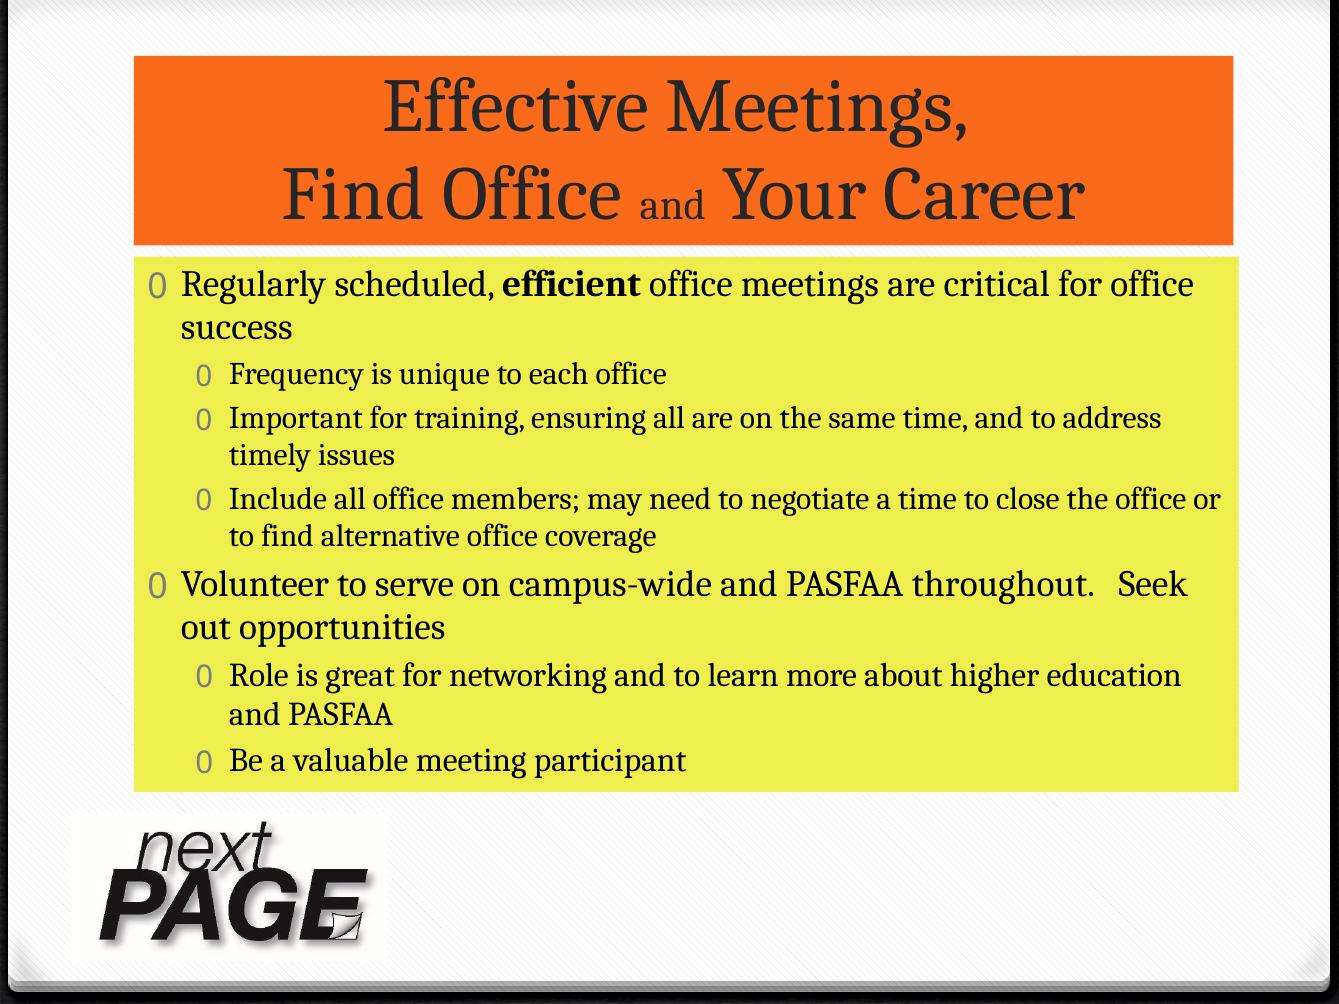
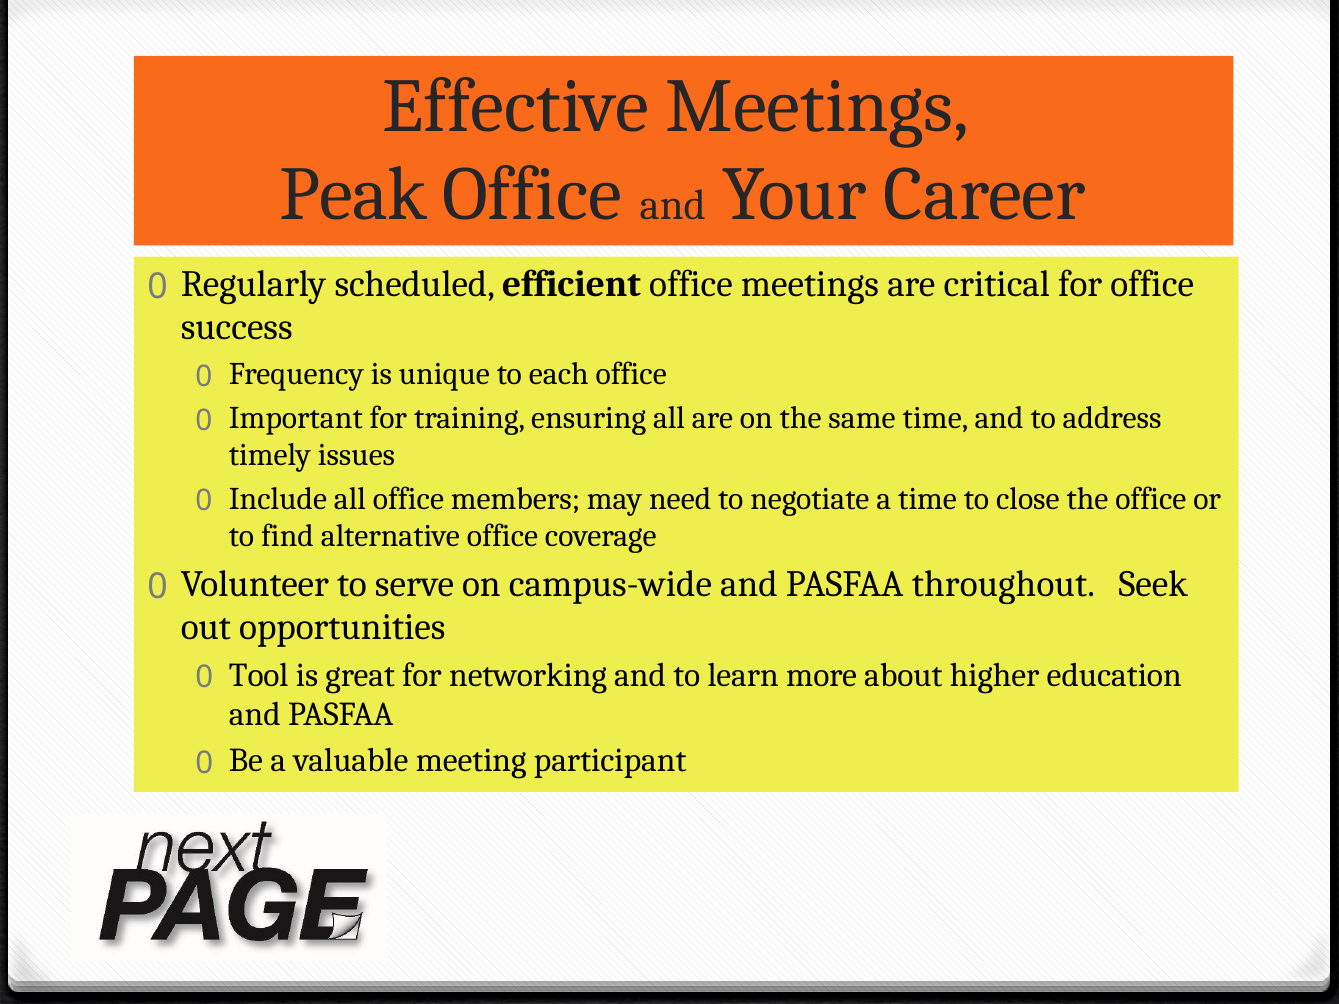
Find: Find -> Peak (354, 194)
Role: Role -> Tool (259, 676)
